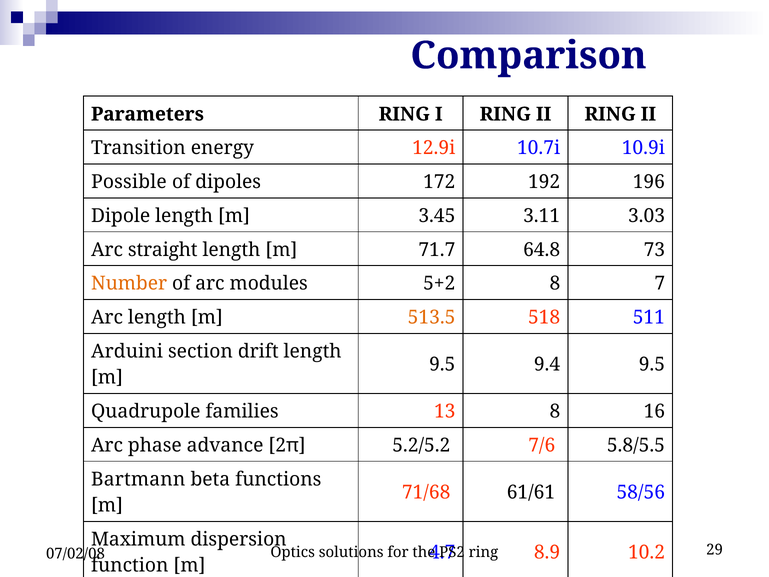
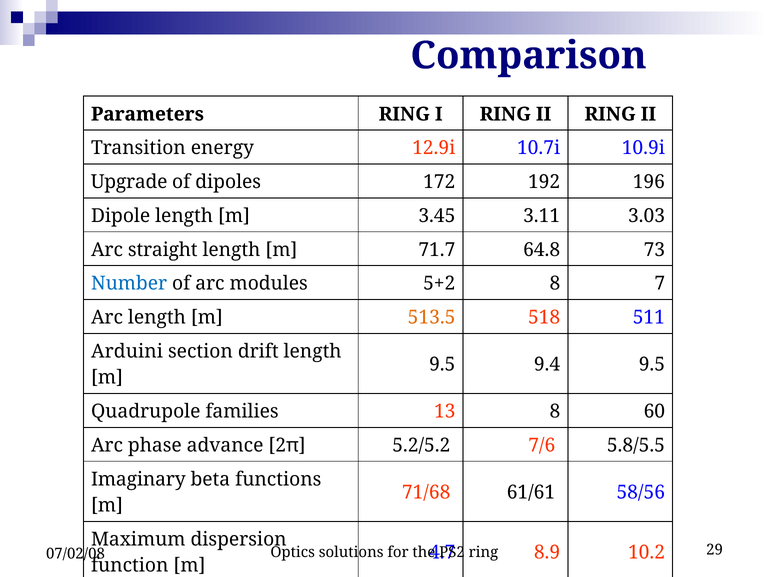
Possible: Possible -> Upgrade (129, 182)
Number colour: orange -> blue (129, 284)
16: 16 -> 60 (654, 411)
Bartmann: Bartmann -> Imaginary (138, 479)
